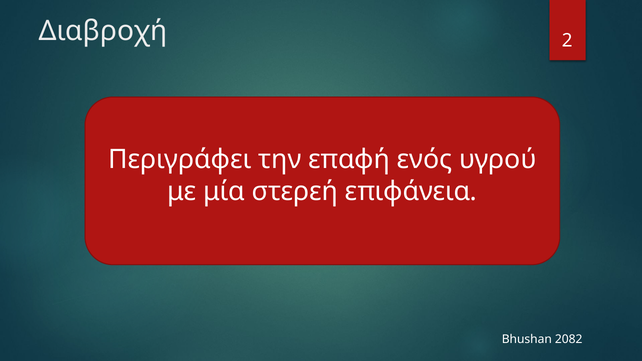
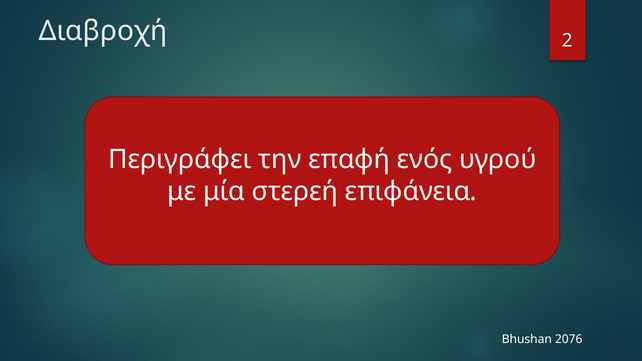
2082: 2082 -> 2076 (569, 339)
